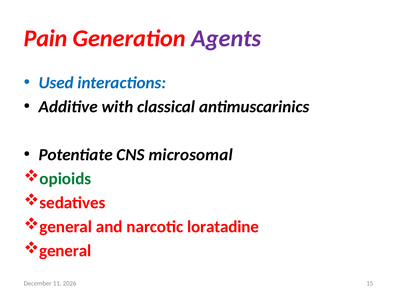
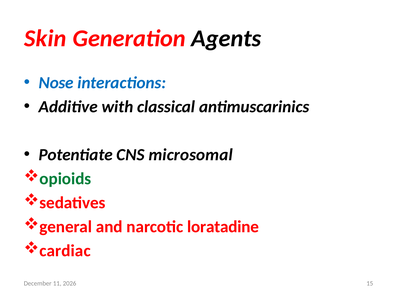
Pain: Pain -> Skin (45, 38)
Agents colour: purple -> black (226, 38)
Used: Used -> Nose (56, 83)
general: general -> cardiac (65, 251)
